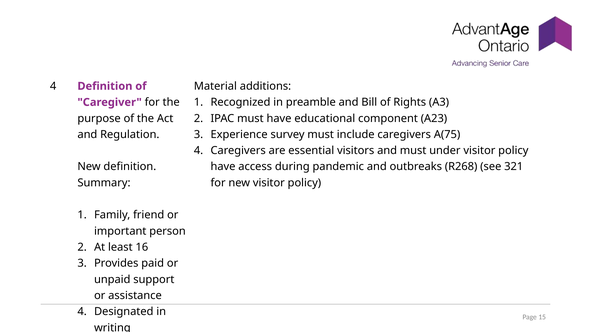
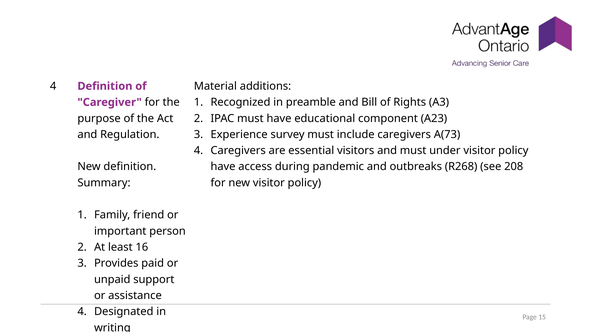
A(75: A(75 -> A(73 (447, 135)
321: 321 -> 208 (514, 167)
